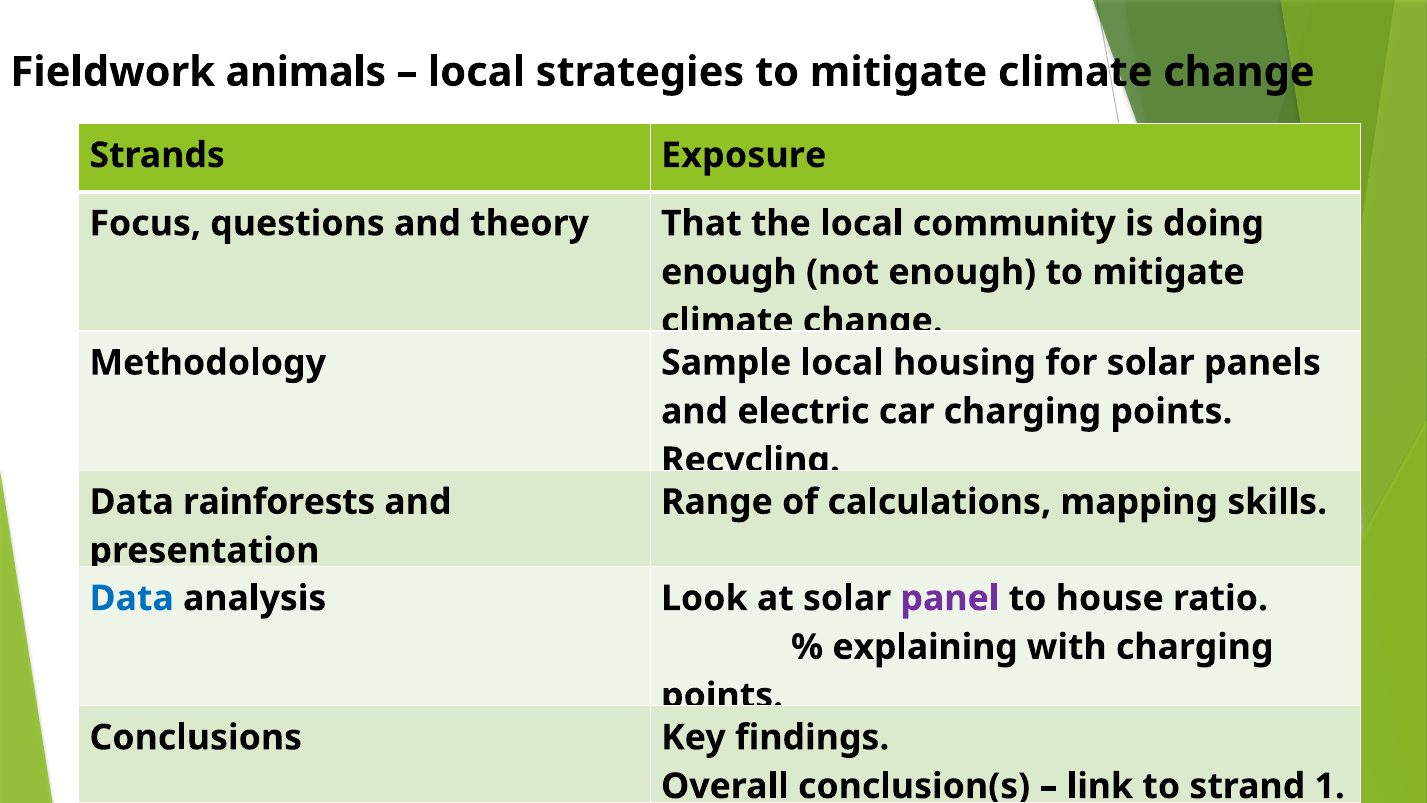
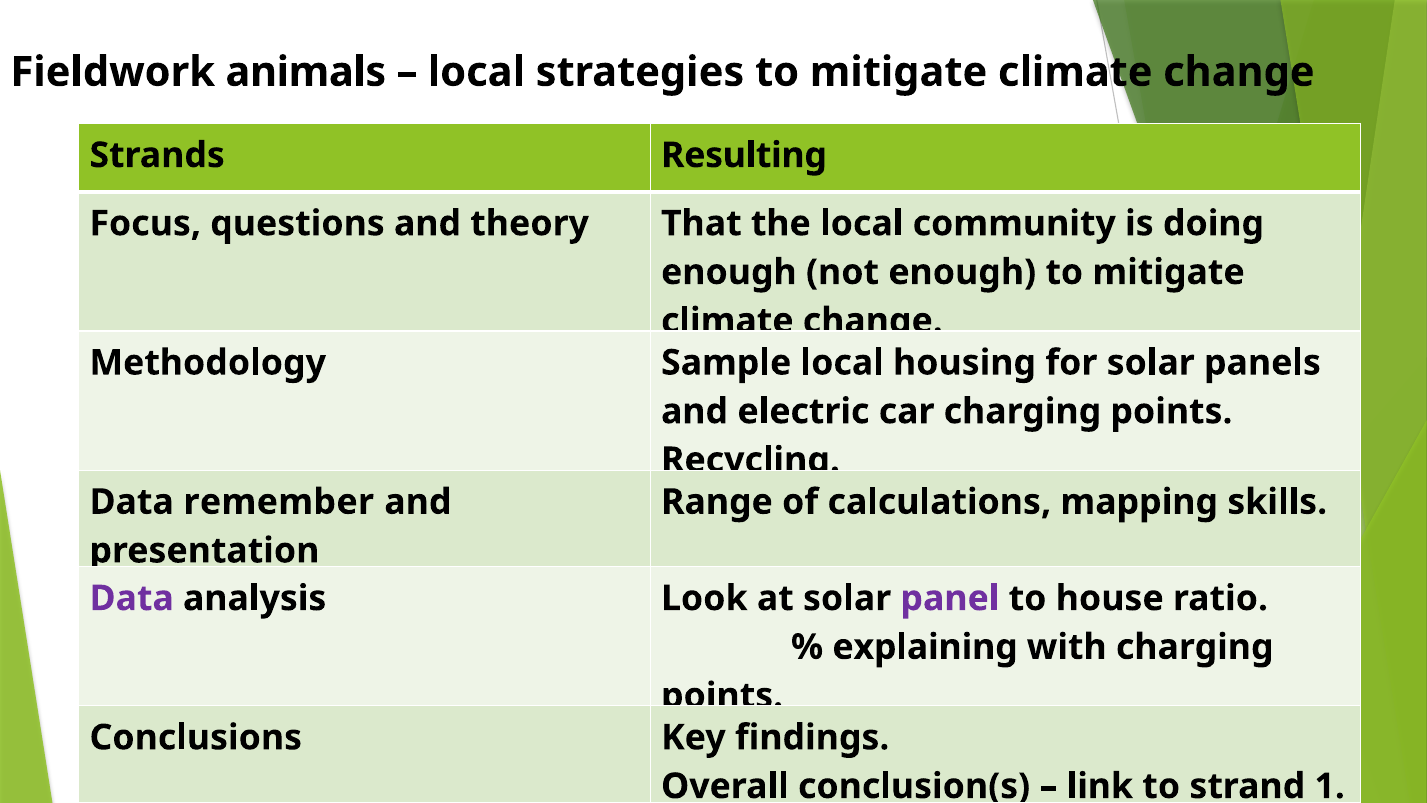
Exposure: Exposure -> Resulting (744, 155)
rainforests: rainforests -> remember (279, 502)
Data colour: blue -> purple (132, 598)
